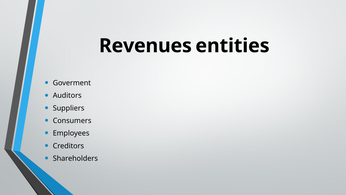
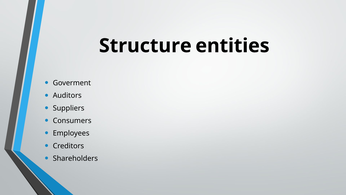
Revenues: Revenues -> Structure (145, 46)
